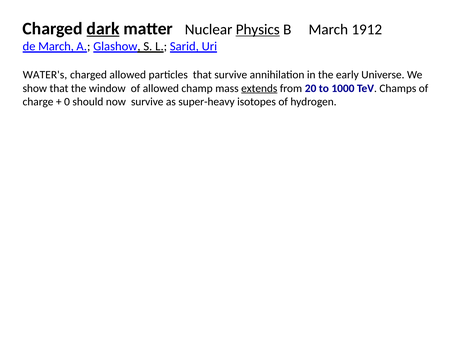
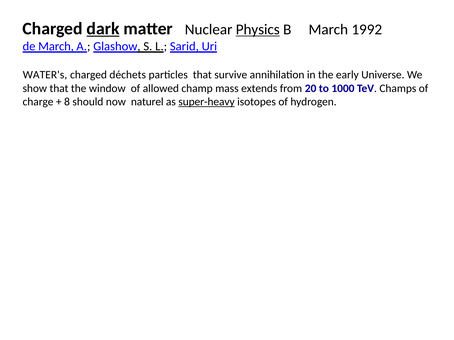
1912: 1912 -> 1992 (367, 30)
charged allowed: allowed -> déchets (128, 75)
extends underline: present -> none (259, 88)
0: 0 -> 8 (67, 102)
now survive: survive -> naturel (147, 102)
super-heavy underline: none -> present (207, 102)
